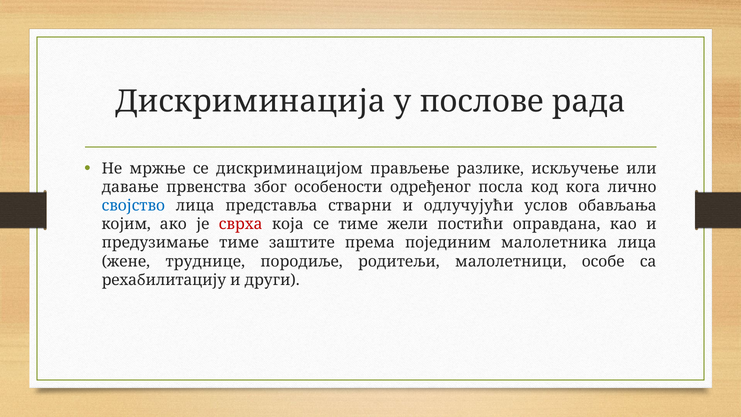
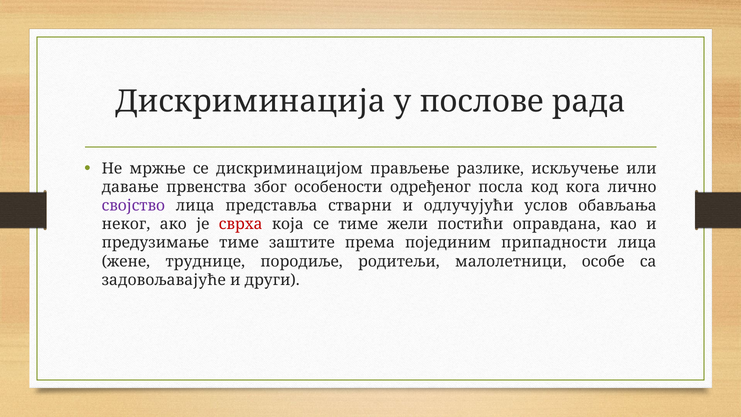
својство colour: blue -> purple (133, 206)
којим: којим -> неког (126, 224)
малолетника: малолетника -> припадности (554, 243)
рехабилитацију: рехабилитацију -> задовољавајуће (164, 280)
